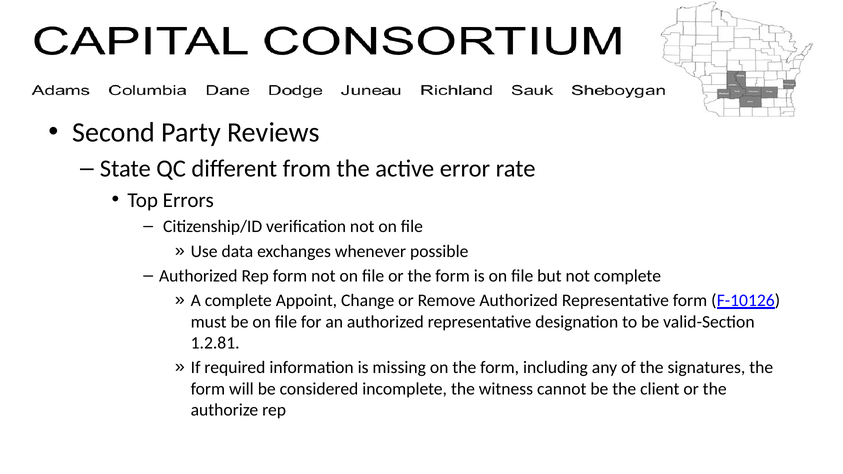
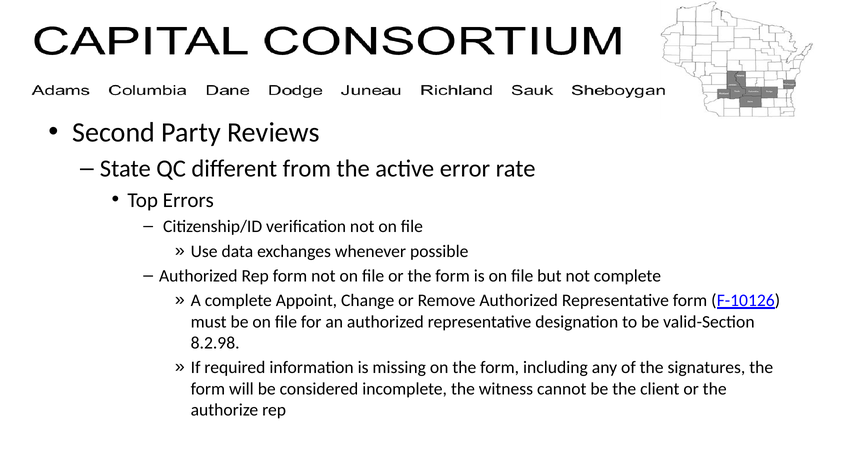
1.2.81: 1.2.81 -> 8.2.98 (215, 343)
